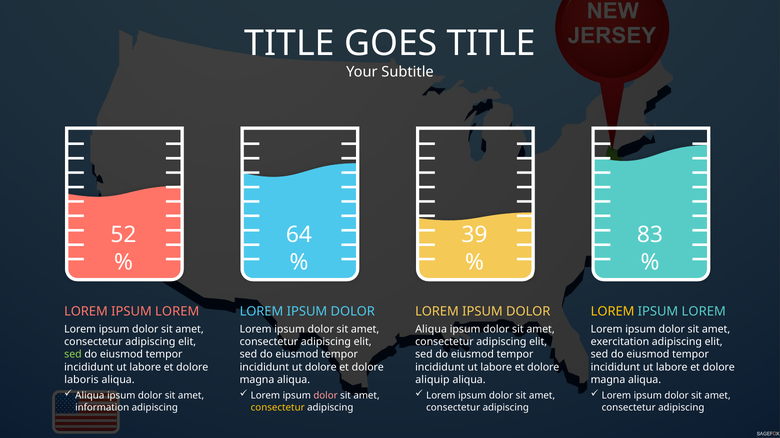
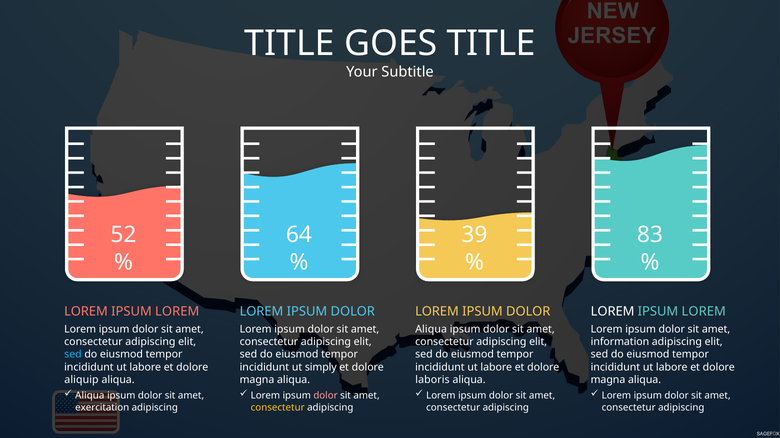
LOREM colour: yellow -> white (613, 312)
exercitation: exercitation -> information (620, 342)
sed colour: light green -> light blue (73, 355)
ut dolore: dolore -> simply (321, 368)
laboris: laboris -> aliquip (81, 380)
aliquip: aliquip -> laboris (432, 380)
information: information -> exercitation (102, 408)
